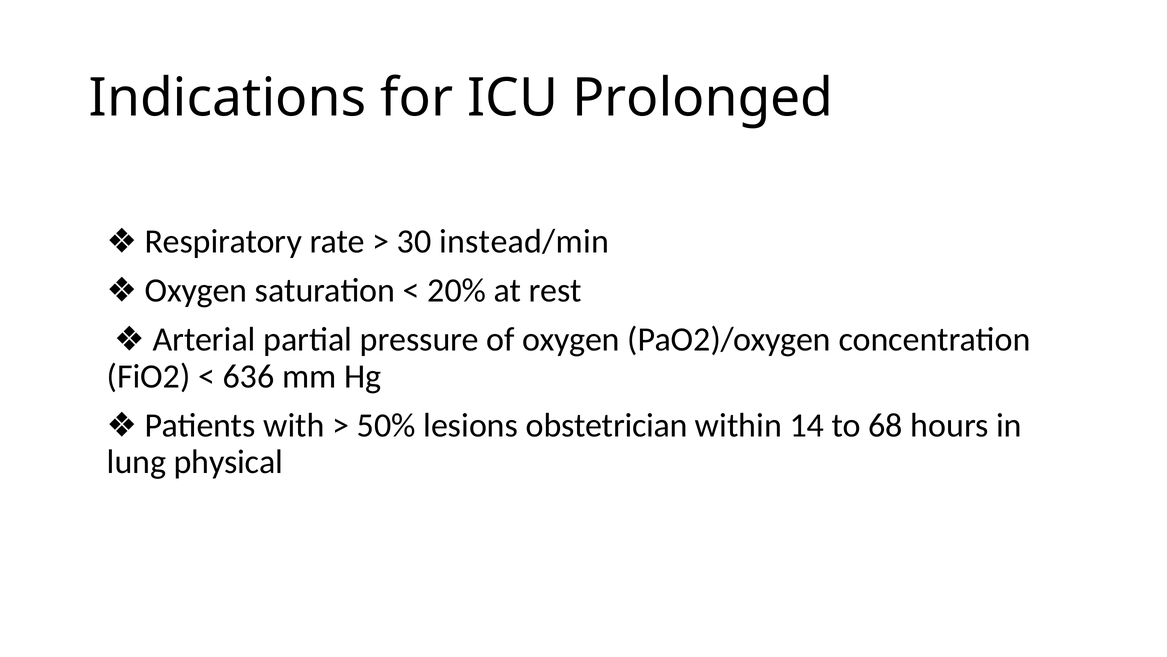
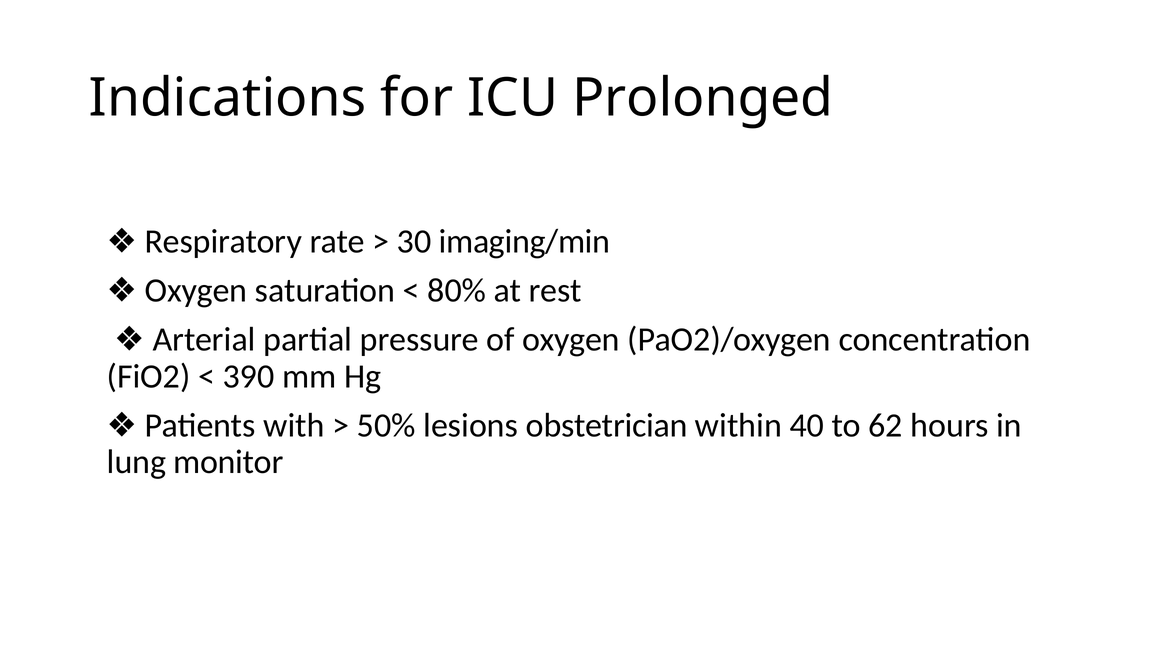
instead/min: instead/min -> imaging/min (524, 241)
20%: 20% -> 80% (457, 290)
636: 636 -> 390 (249, 376)
14: 14 -> 40 (807, 425)
68: 68 -> 62 (885, 425)
physical: physical -> monitor (228, 462)
